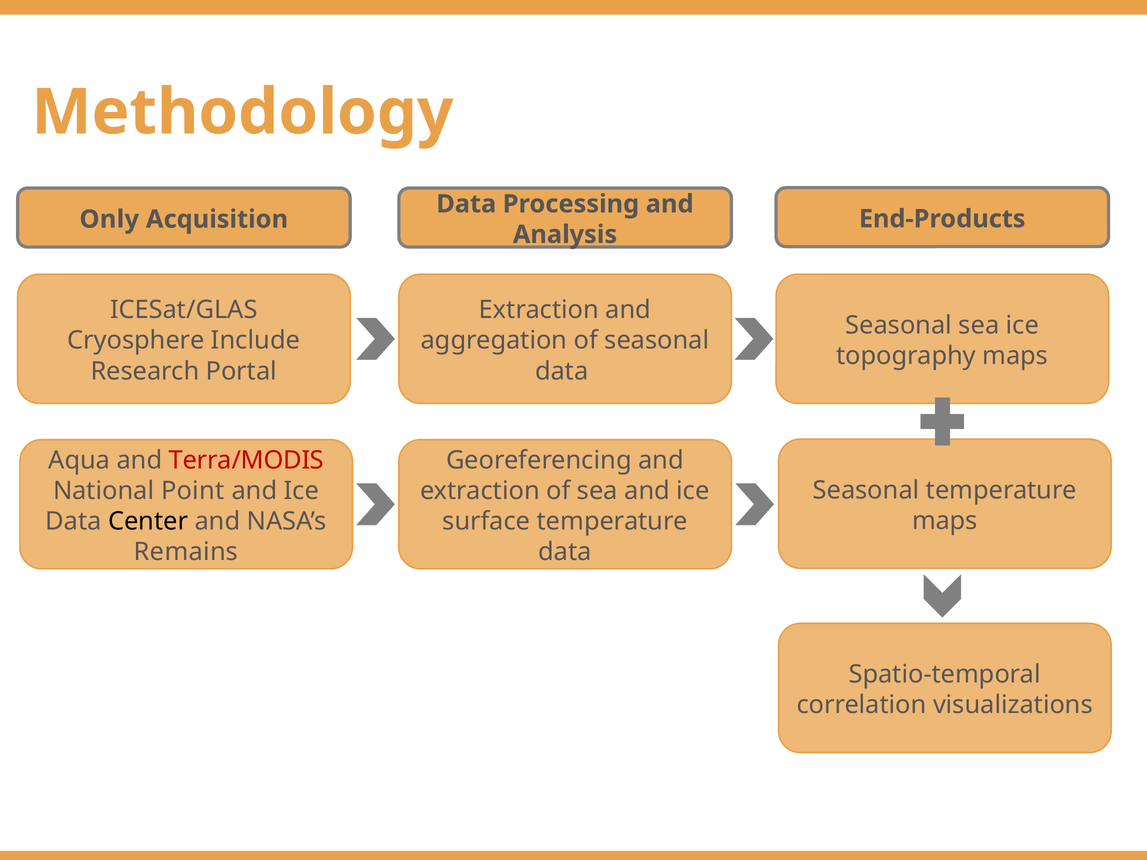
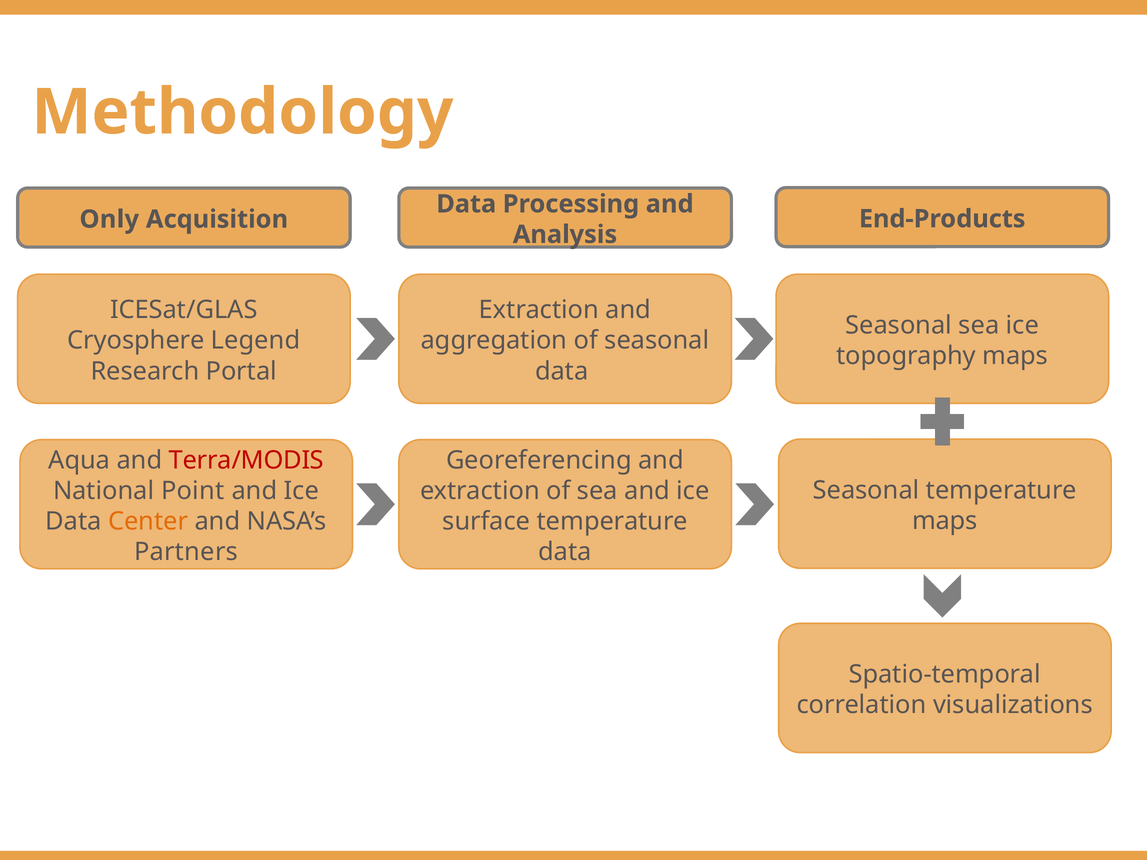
Include: Include -> Legend (256, 341)
Center colour: black -> orange (148, 521)
Remains: Remains -> Partners (186, 552)
